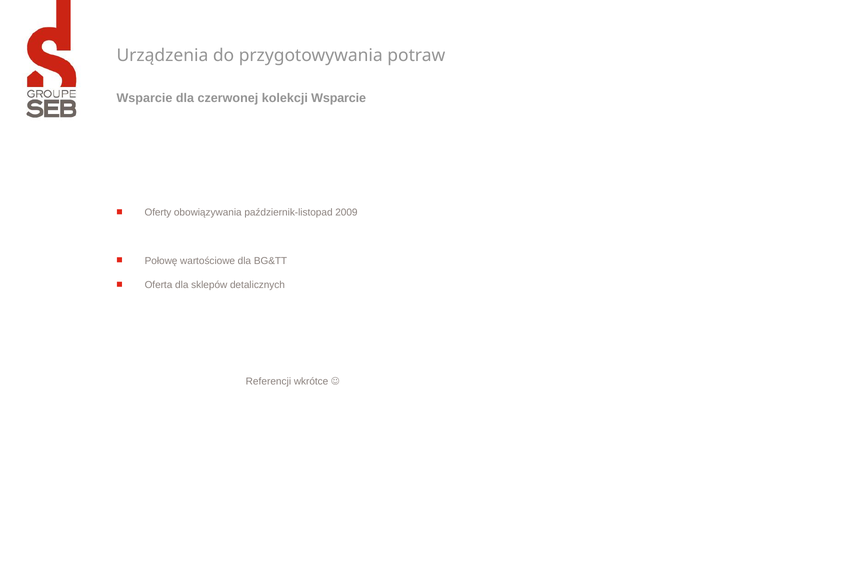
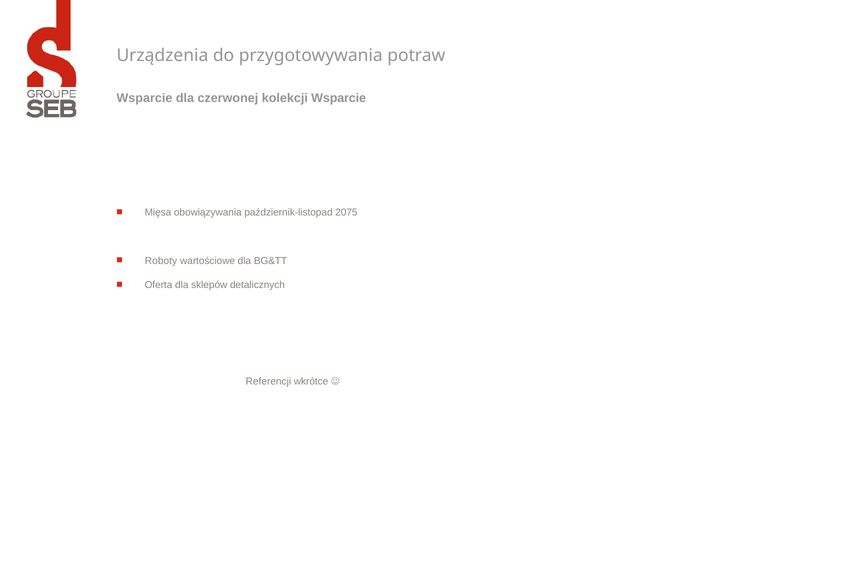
Oferty: Oferty -> Mięsa (158, 212)
2009: 2009 -> 2075 (346, 212)
Połowę: Połowę -> Roboty (161, 261)
